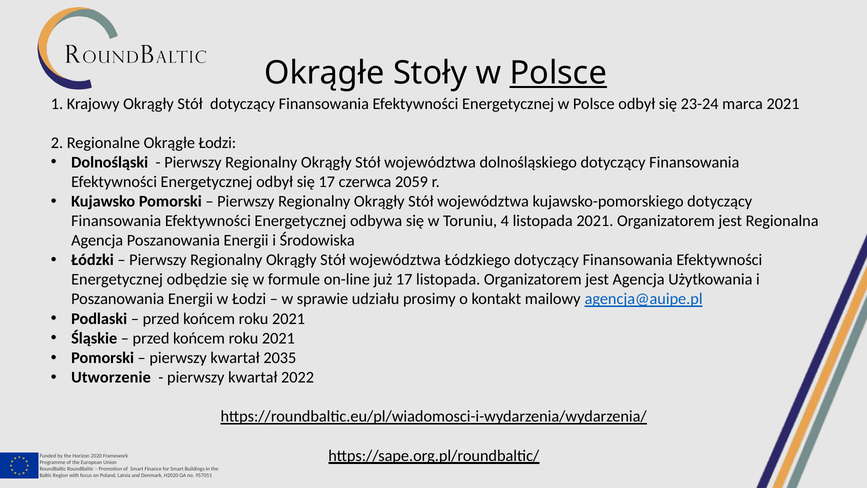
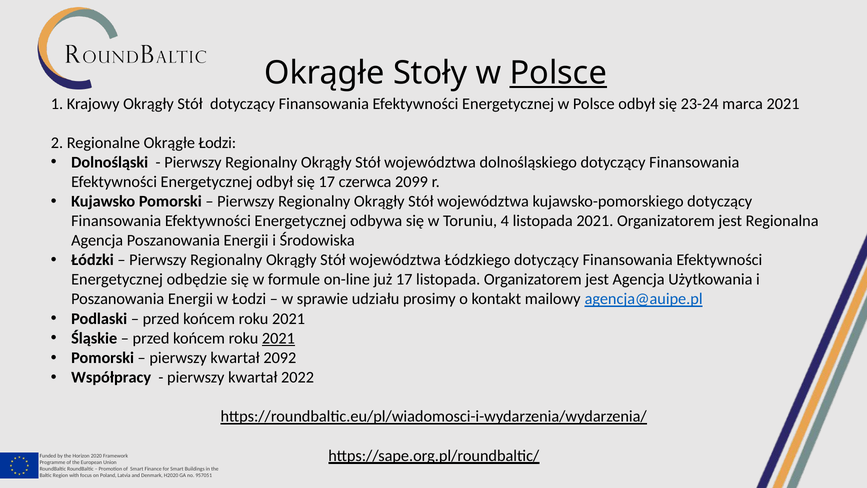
2059: 2059 -> 2099 (412, 182)
2021 underline: none -> present (278, 338)
2035: 2035 -> 2092 (280, 358)
Utworzenie: Utworzenie -> Współpracy (111, 377)
